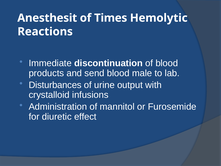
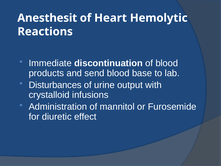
Times: Times -> Heart (111, 18)
male: male -> base (142, 73)
